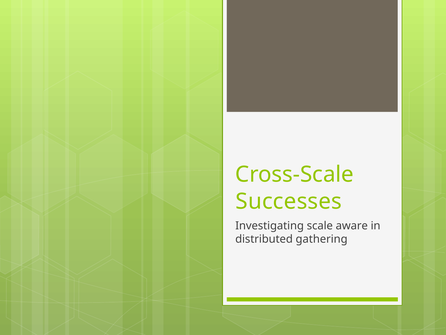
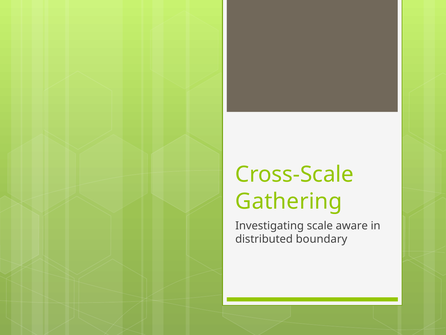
Successes: Successes -> Gathering (289, 201)
gathering: gathering -> boundary (322, 239)
